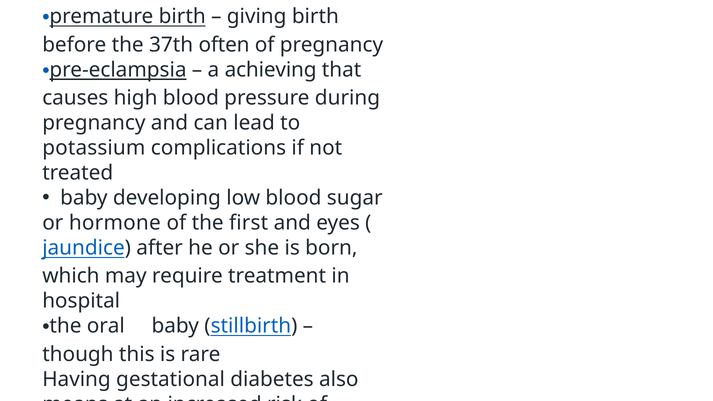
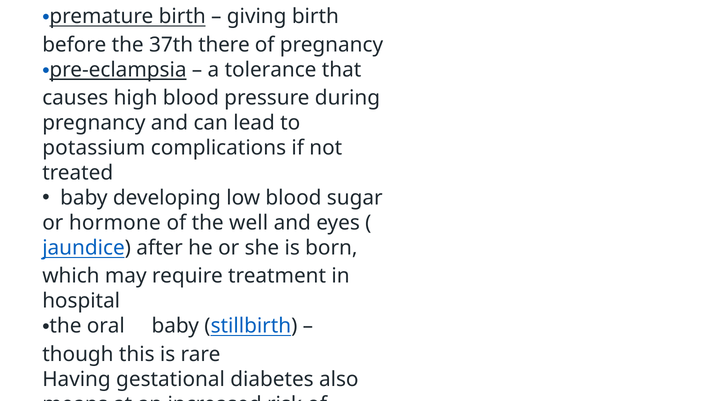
often: often -> there (224, 45)
achieving: achieving -> tolerance (271, 70)
first: first -> well (249, 223)
